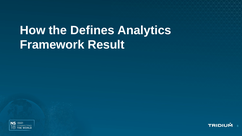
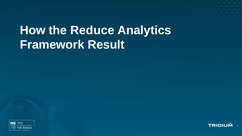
Defines: Defines -> Reduce (92, 30)
